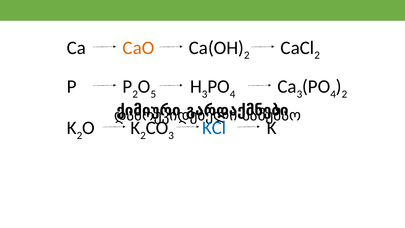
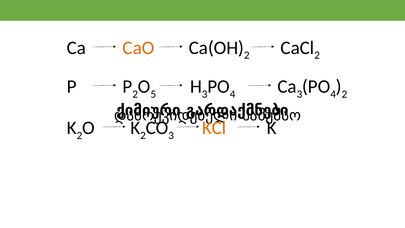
KCl colour: blue -> orange (214, 128)
